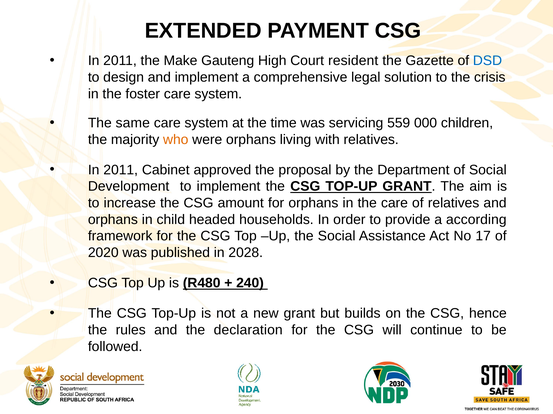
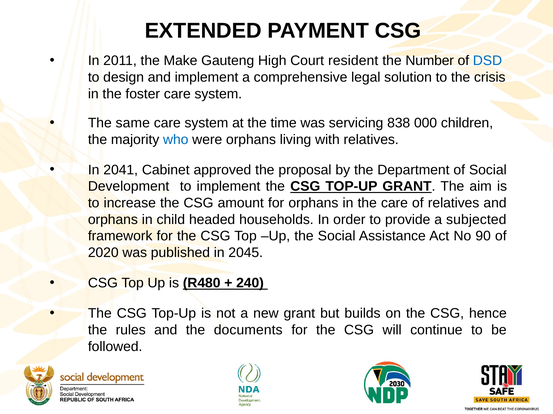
Gazette: Gazette -> Number (430, 61)
559: 559 -> 838 (399, 123)
who colour: orange -> blue (176, 140)
2011: 2011 -> 2041 (121, 170)
according: according -> subjected (476, 220)
17: 17 -> 90 (483, 237)
2028: 2028 -> 2045 (246, 253)
declaration: declaration -> documents (248, 331)
